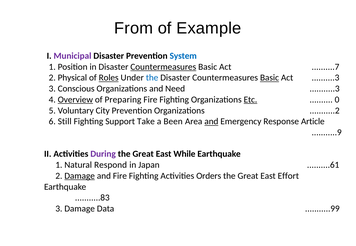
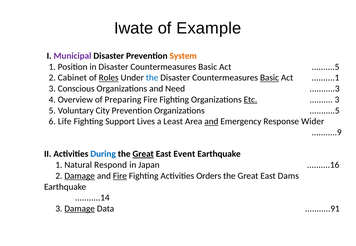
From: From -> Iwate (134, 28)
System colour: blue -> orange (183, 56)
Countermeasures underline: present -> none (163, 67)
..........7: ..........7 -> ..........5 (325, 67)
Physical: Physical -> Cabinet (72, 78)
..........3: ..........3 -> ..........1 (325, 78)
Overview underline: present -> none (75, 100)
0: 0 -> 3 (337, 100)
...........2: ...........2 -> ...........5 (325, 111)
Still: Still -> Life (65, 122)
Take: Take -> Lives (146, 122)
Been: Been -> Least (173, 122)
Article: Article -> Wider (313, 122)
During colour: purple -> blue (103, 154)
Great underline: none -> present (143, 154)
While: While -> Event (184, 154)
..........61: ..........61 -> ..........16 (323, 165)
Fire underline: none -> present (120, 176)
Effort: Effort -> Dams (288, 176)
...........83: ...........83 -> ...........14 (92, 198)
Damage underline: none -> present (80, 209)
...........99: ...........99 -> ...........91 (322, 209)
